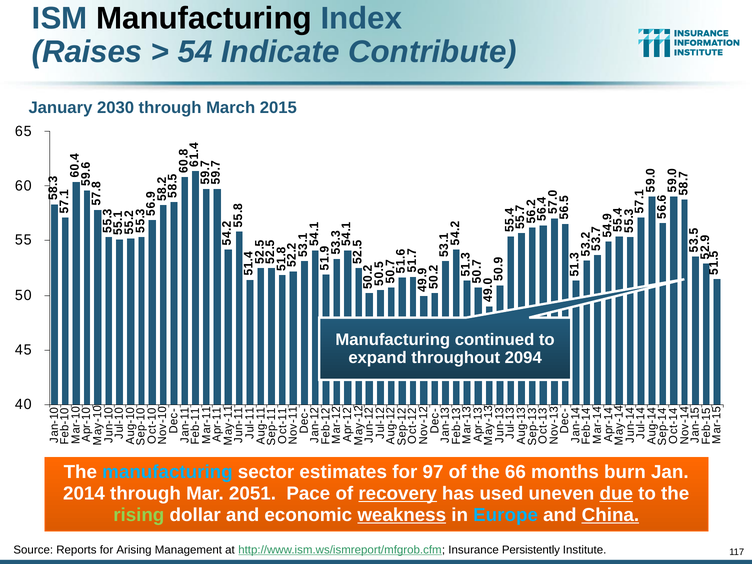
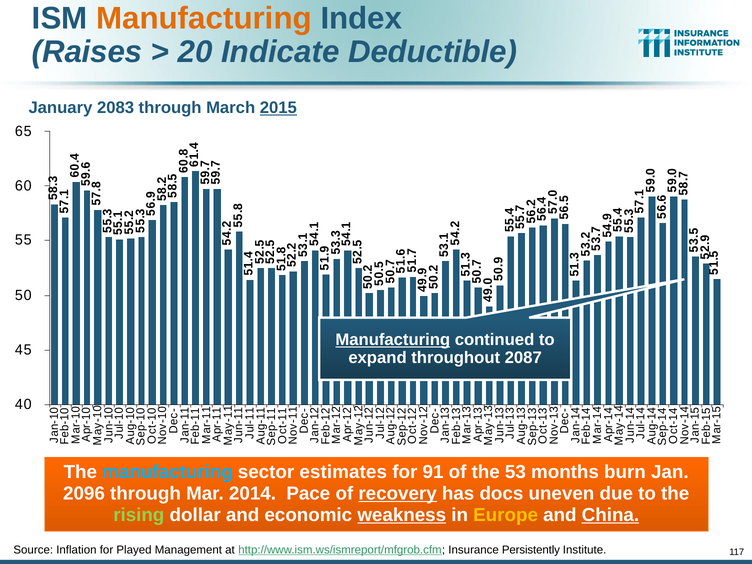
Manufacturing colour: black -> orange (204, 18)
54: 54 -> 20 (195, 52)
Contribute: Contribute -> Deductible (433, 52)
2030: 2030 -> 2083 (116, 108)
2015 underline: none -> present (278, 108)
Manufacturing underline: none -> present (393, 340)
2094: 2094 -> 2087 (523, 358)
97: 97 -> 91 (433, 472)
66: 66 -> 53 (515, 472)
2014: 2014 -> 2096 (84, 494)
2051: 2051 -> 2014 (252, 494)
used: used -> docs (501, 494)
due underline: present -> none (616, 494)
Europe colour: light blue -> yellow (506, 515)
Reports: Reports -> Inflation (76, 550)
Arising: Arising -> Played (134, 550)
